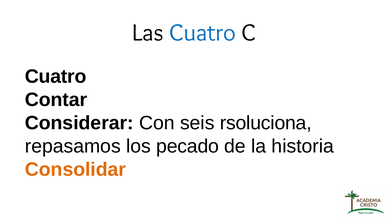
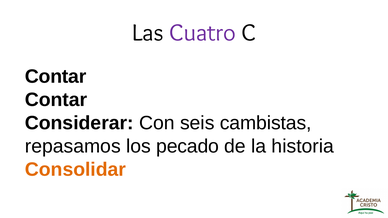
Cuatro colour: blue -> purple (203, 33)
Cuatro: Cuatro -> Contar (56, 76)
rsoluciona: rsoluciona -> cambistas (266, 123)
